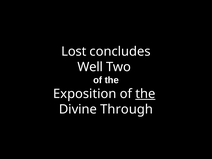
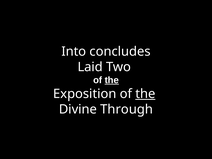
Lost: Lost -> Into (74, 51)
Well: Well -> Laid (90, 67)
the underline: none -> present (112, 80)
